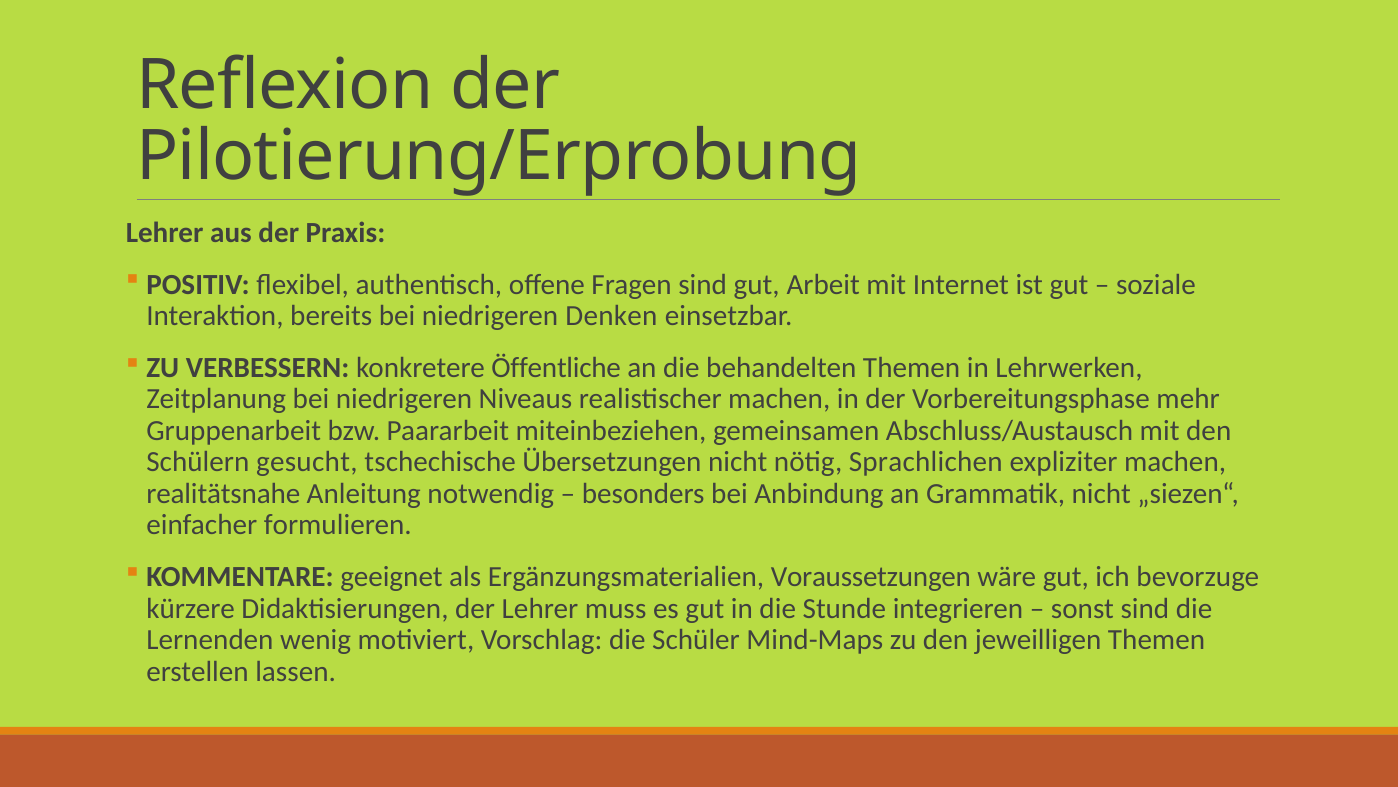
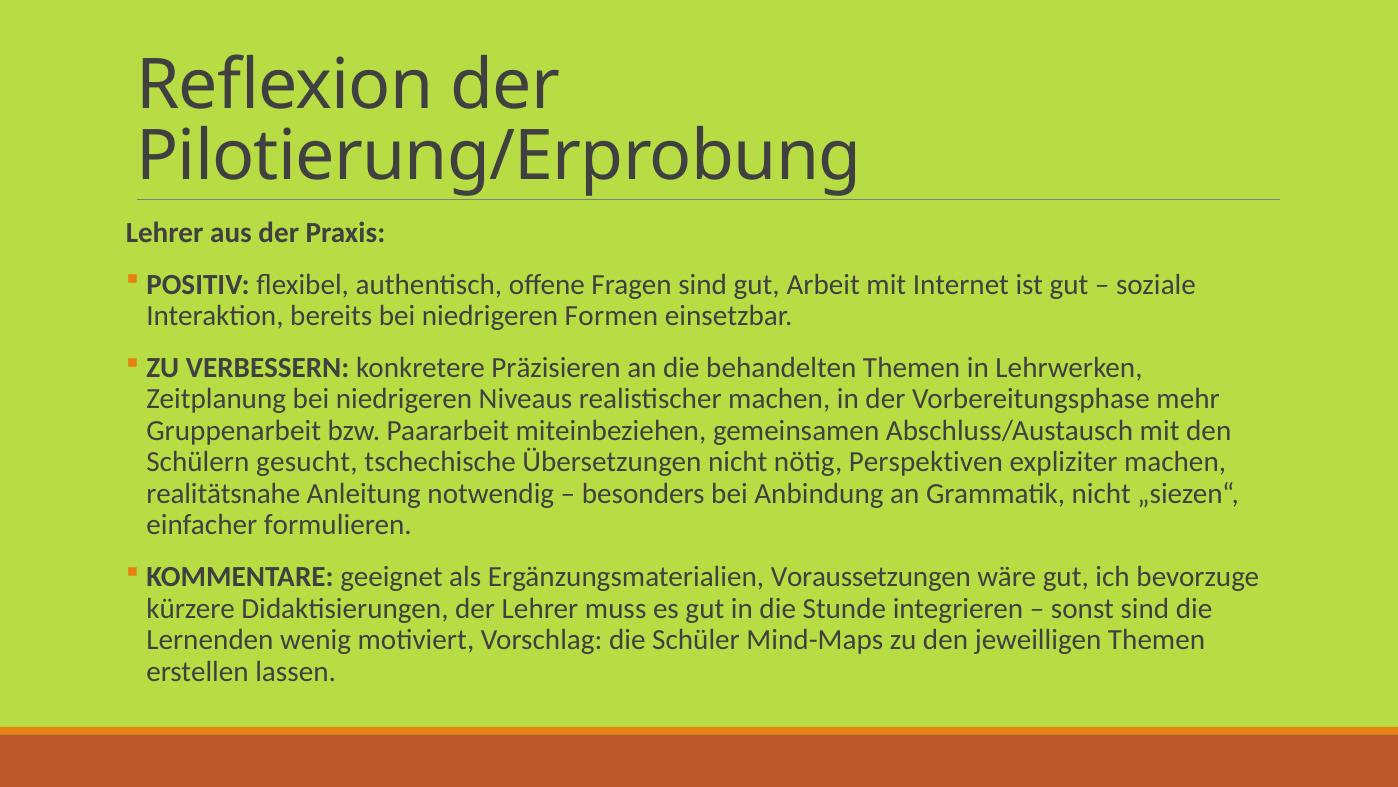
Denken: Denken -> Formen (611, 316)
Öffentliche: Öffentliche -> Präzisieren (556, 368)
Sprachlichen: Sprachlichen -> Perspektiven (926, 462)
